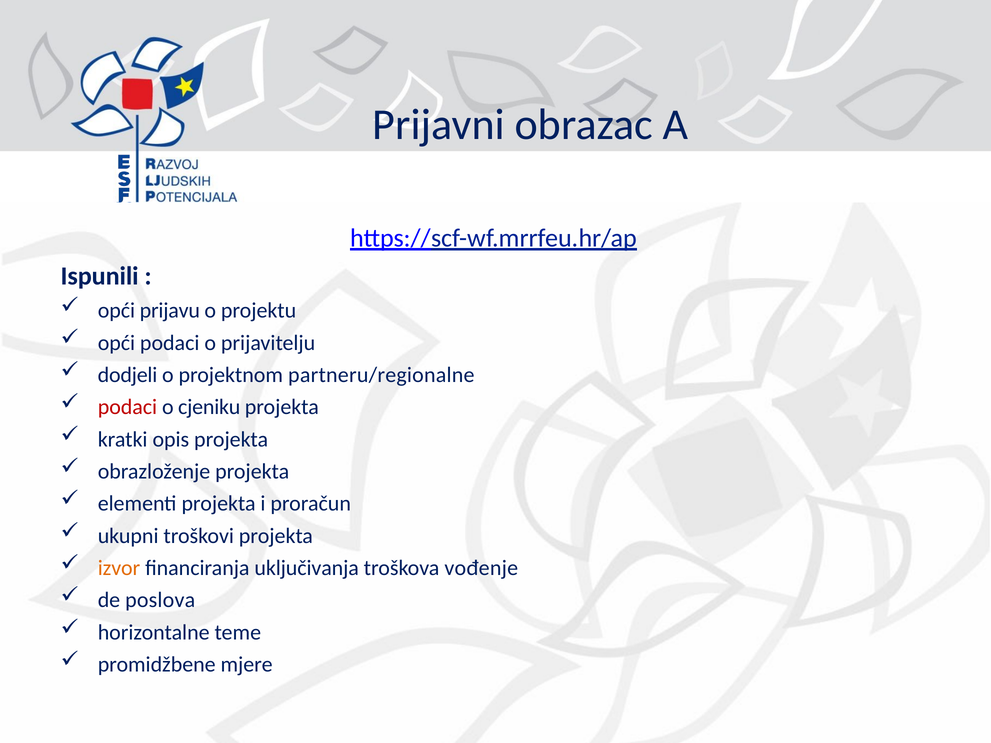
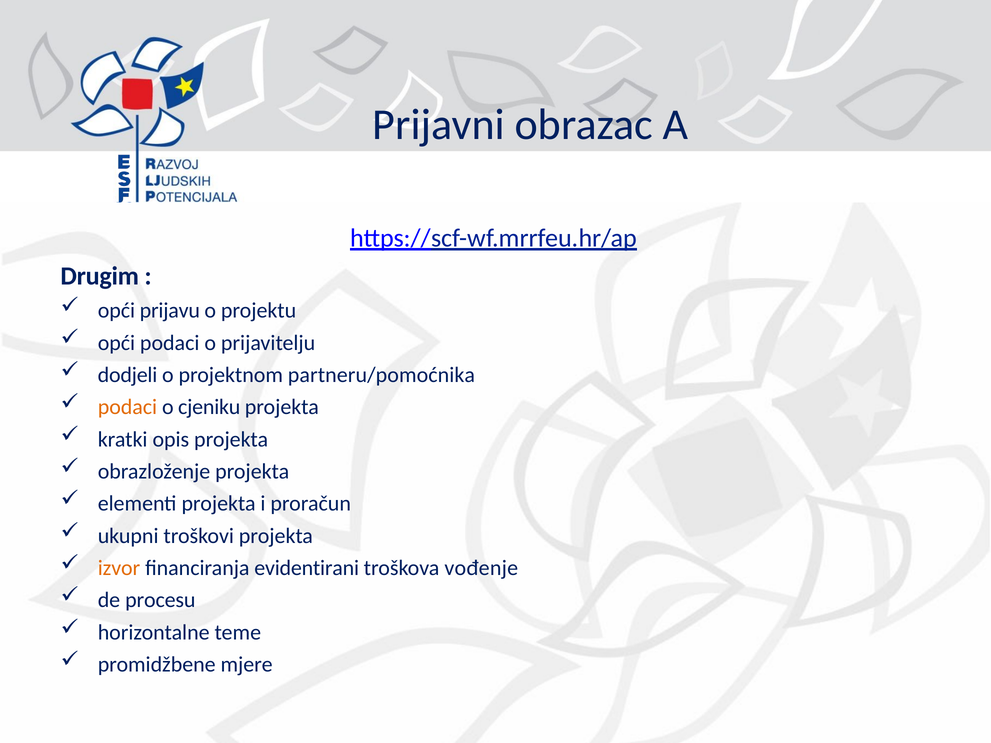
Ispunili: Ispunili -> Drugim (100, 276)
partneru/regionalne: partneru/regionalne -> partneru/pomoćnika (381, 375)
podaci colour: red -> orange (127, 407)
uključivanja: uključivanja -> evidentirani (307, 568)
poslova: poslova -> procesu (160, 600)
